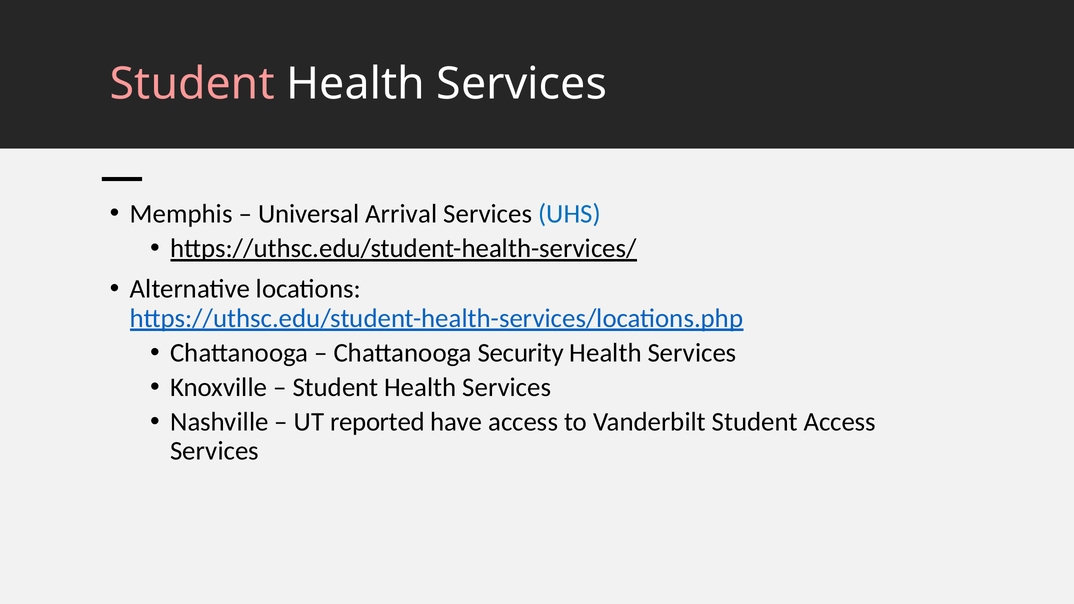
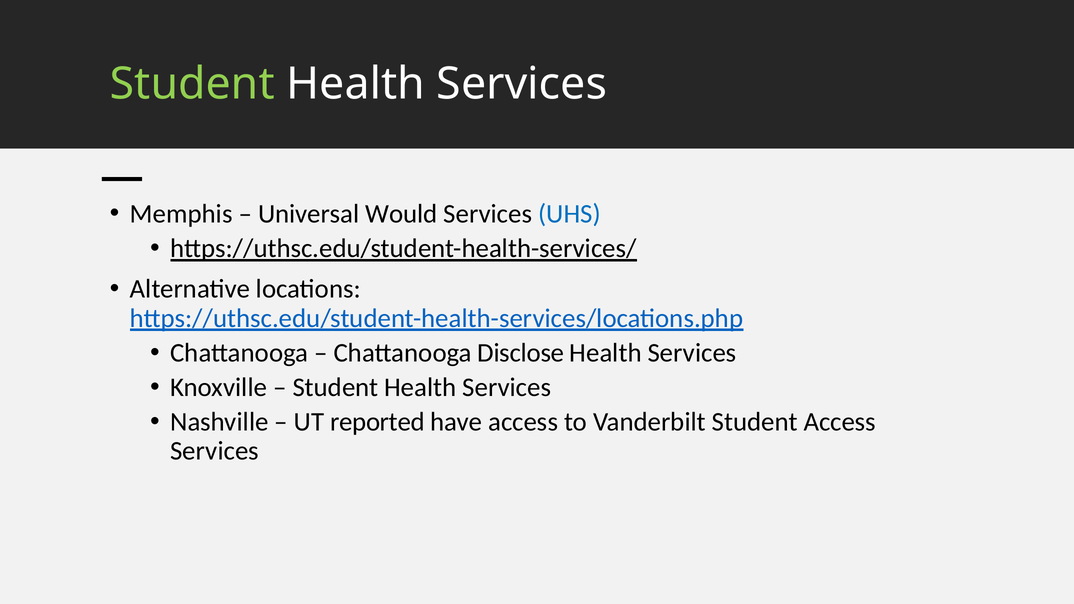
Student colour: pink -> light green (192, 84)
Arrival: Arrival -> Would (401, 214)
Security: Security -> Disclose (521, 353)
